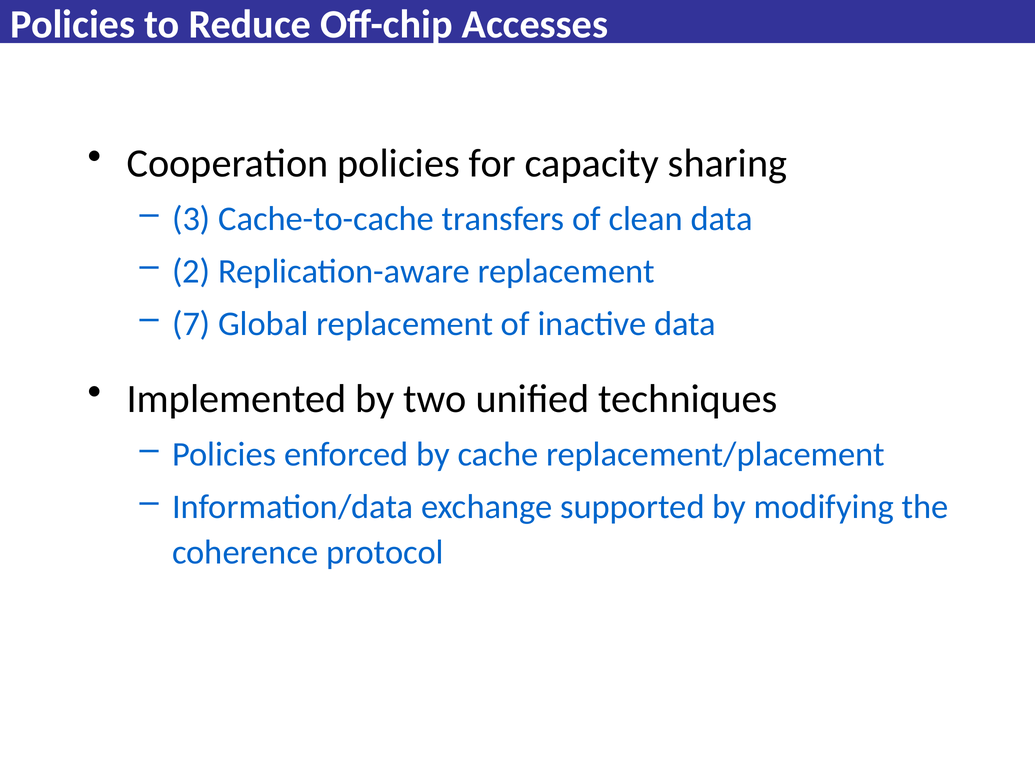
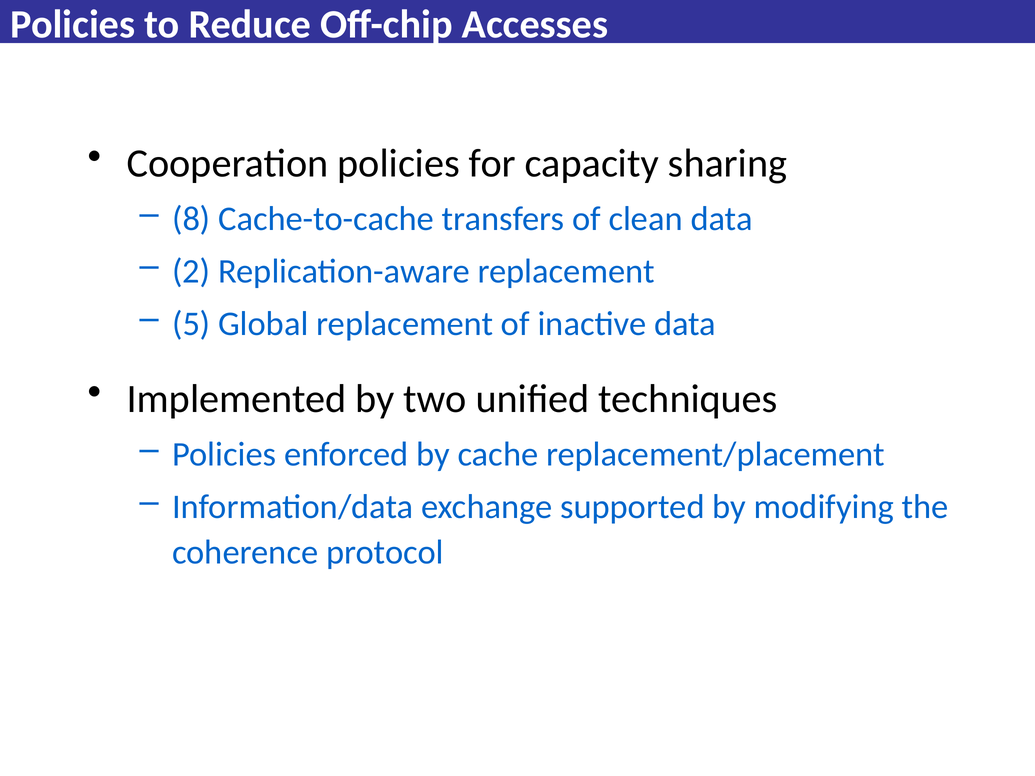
3: 3 -> 8 (191, 219)
7: 7 -> 5 (191, 324)
